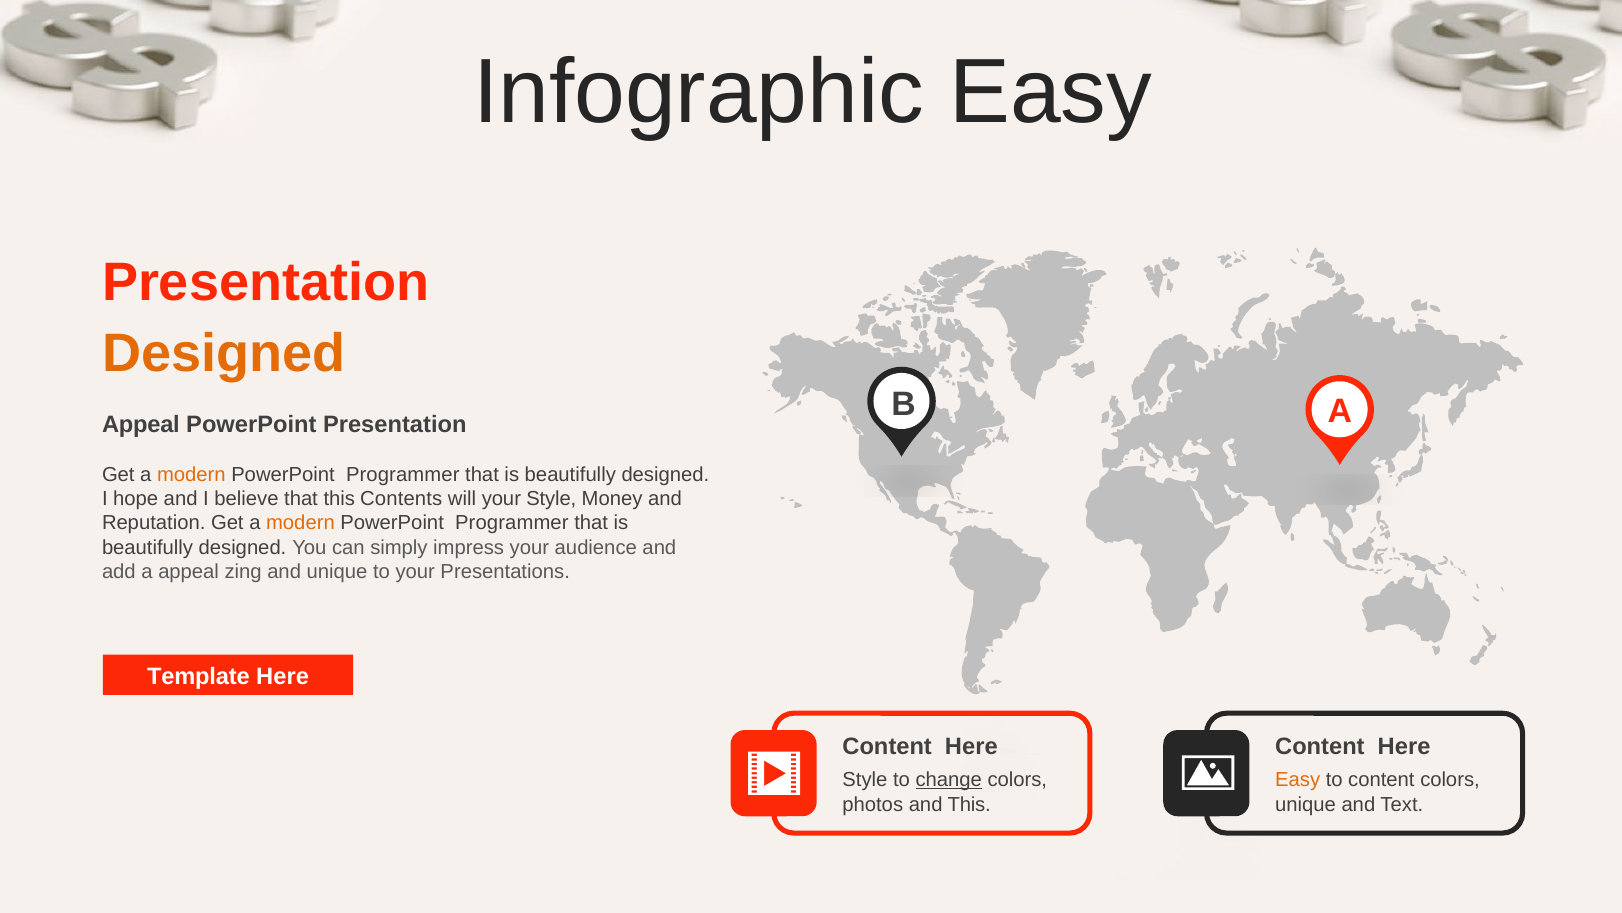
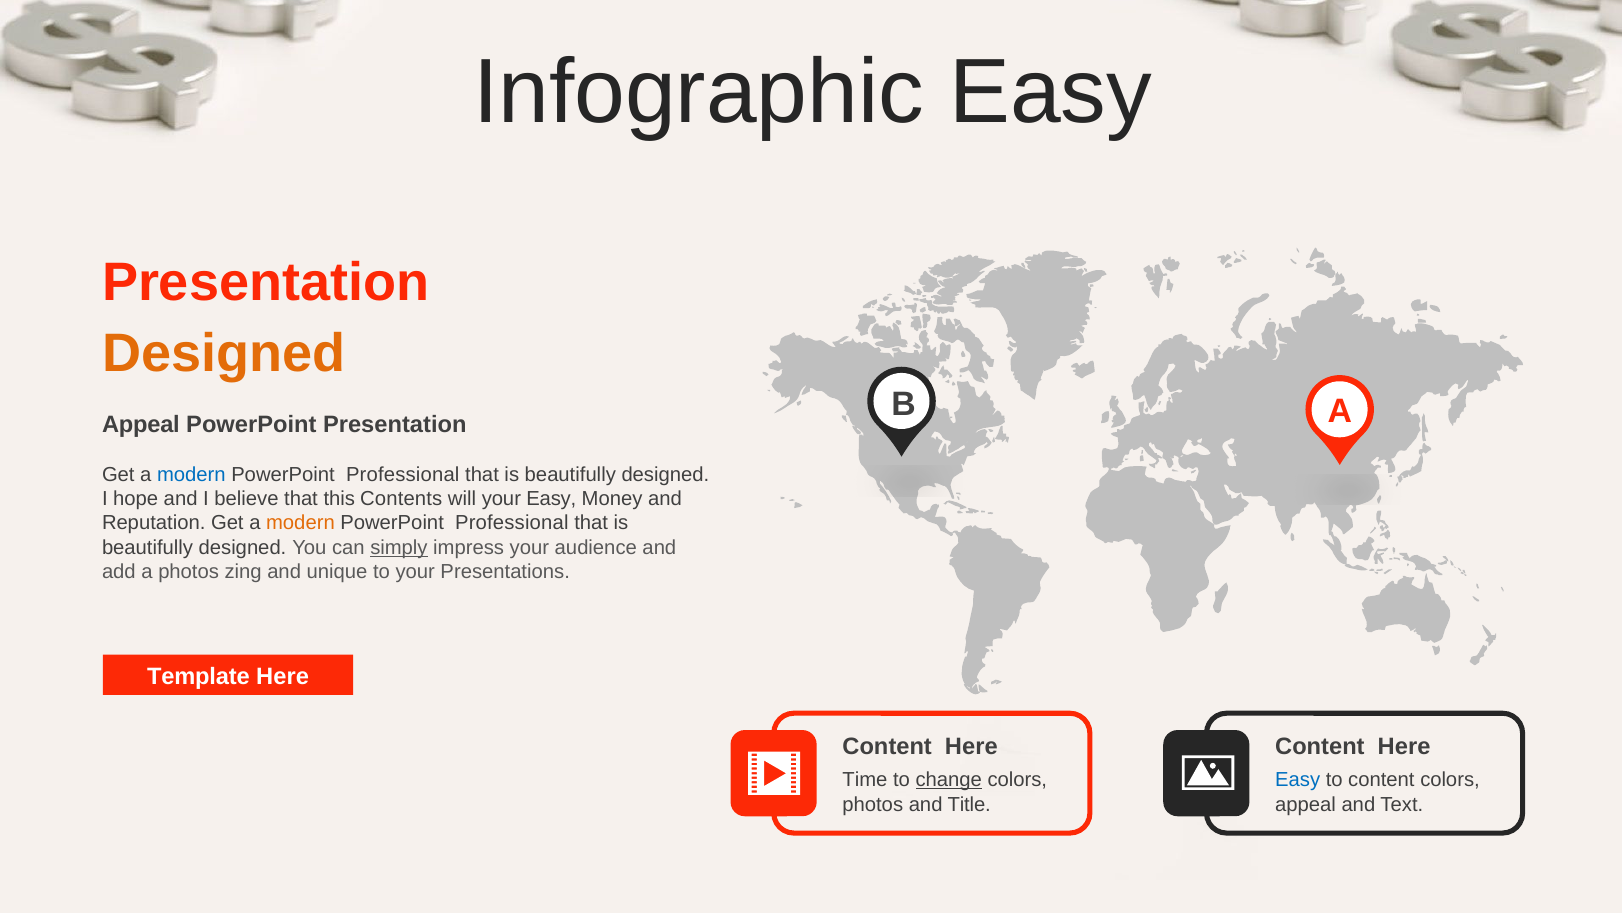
modern colour: orange -> blue (191, 474)
Programmer: Programmer -> Professional (403, 474)
your Style: Style -> Easy (551, 498)
Programmer: Programmer -> Professional (512, 523)
simply underline: none -> present (399, 547)
a appeal: appeal -> photos (189, 571)
Style: Style -> Time (865, 780)
Easy colour: orange -> blue (1298, 780)
and This: This -> Title (969, 804)
unique: unique -> appeal (1306, 804)
